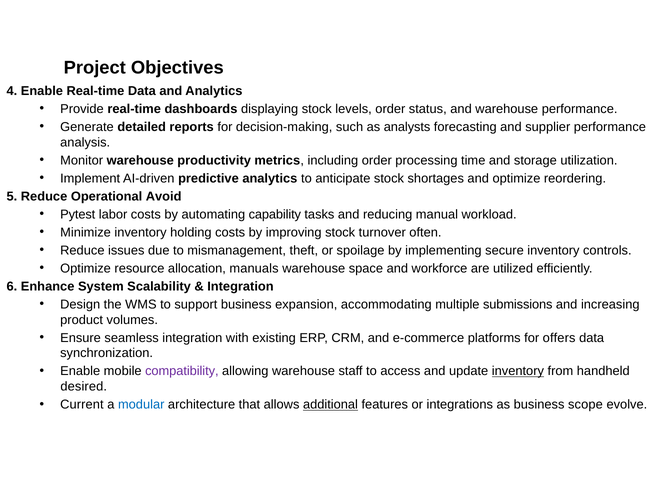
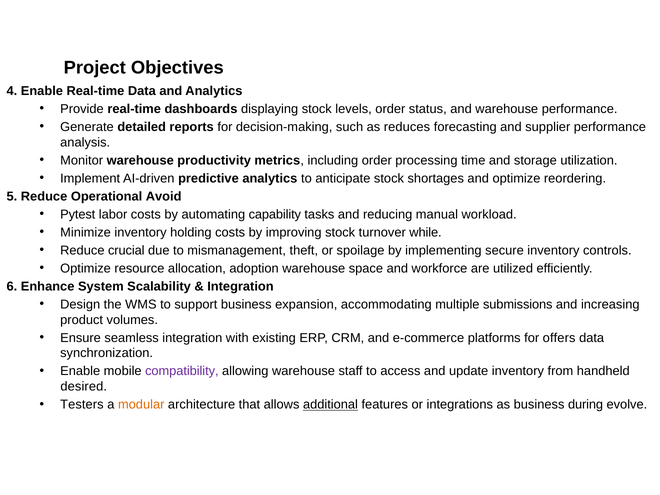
analysts: analysts -> reduces (407, 127)
often: often -> while (425, 232)
issues: issues -> crucial (126, 250)
manuals: manuals -> adoption (254, 268)
inventory underline: present -> none (518, 371)
Current: Current -> Testers (82, 405)
modular colour: blue -> orange (141, 405)
scope: scope -> during (586, 405)
